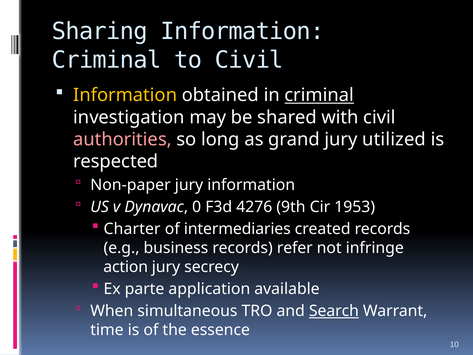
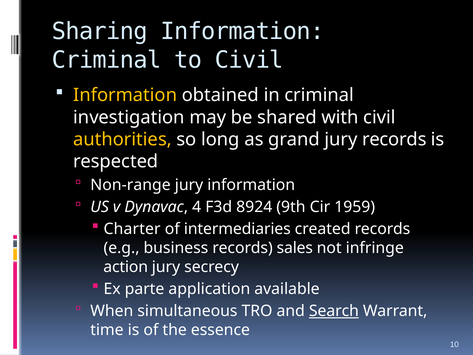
criminal underline: present -> none (319, 95)
authorities colour: pink -> yellow (122, 139)
jury utilized: utilized -> records (394, 139)
Non-paper: Non-paper -> Non-range (130, 185)
0: 0 -> 4 (197, 207)
4276: 4276 -> 8924 (254, 207)
1953: 1953 -> 1959 (355, 207)
refer: refer -> sales (295, 248)
